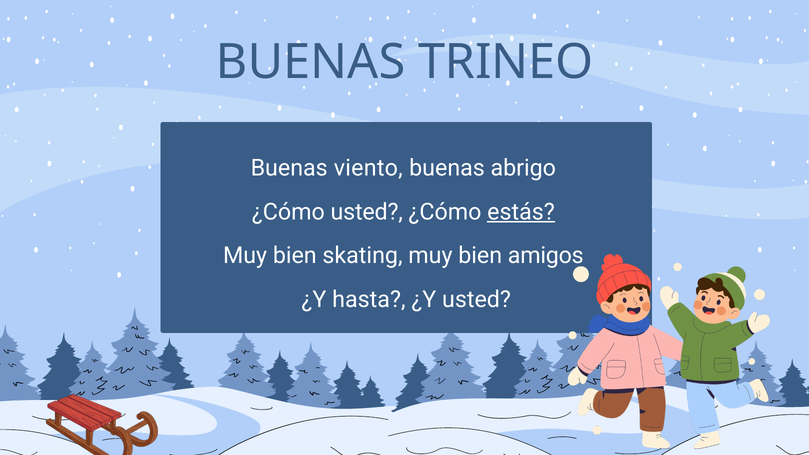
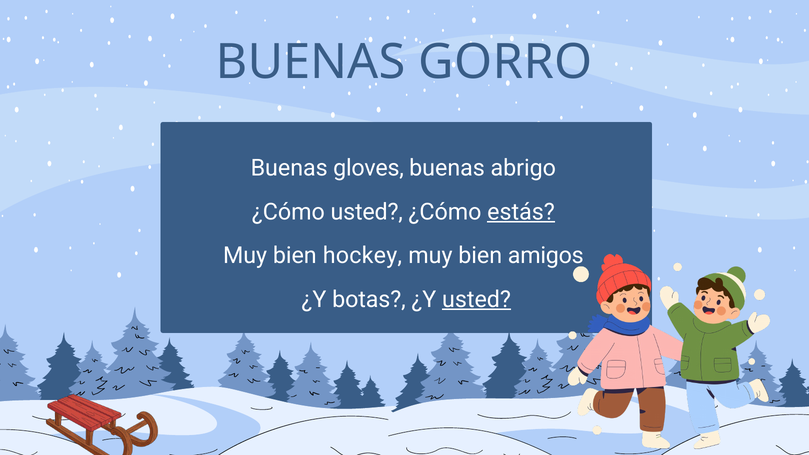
TRINEO: TRINEO -> GORRO (505, 62)
viento: viento -> gloves (369, 168)
skating: skating -> hockey (362, 256)
hasta: hasta -> botas (369, 299)
usted underline: none -> present (477, 299)
